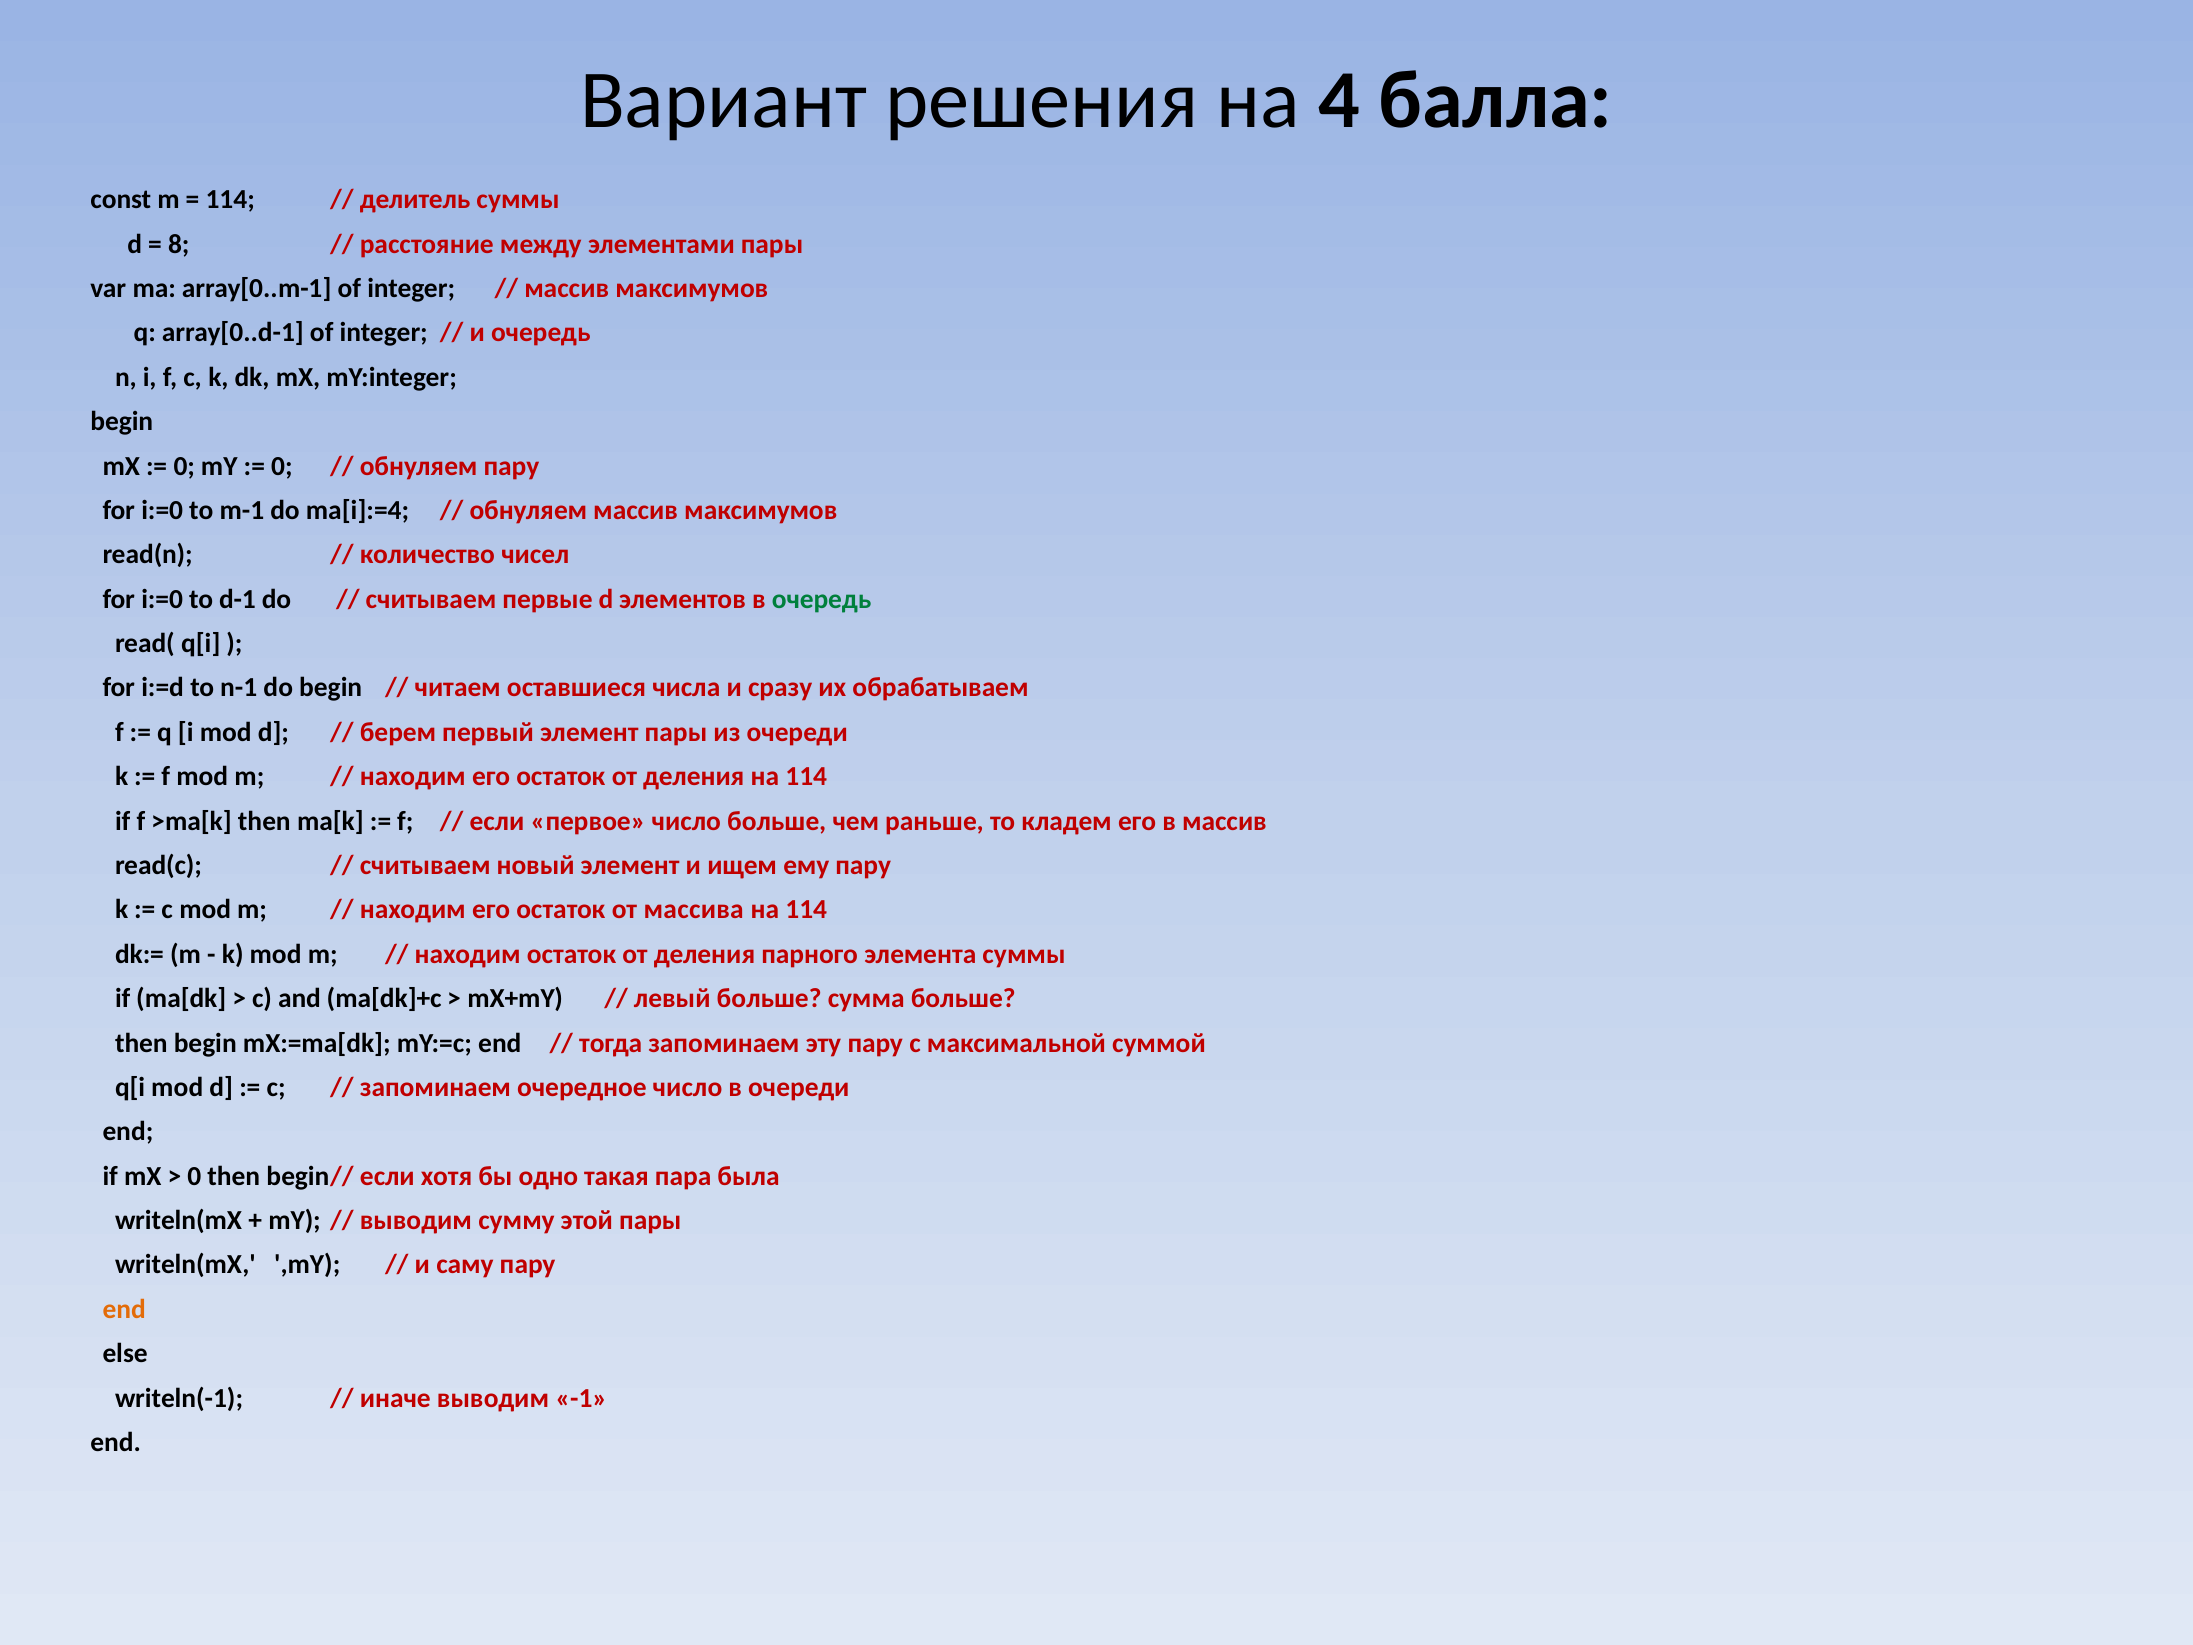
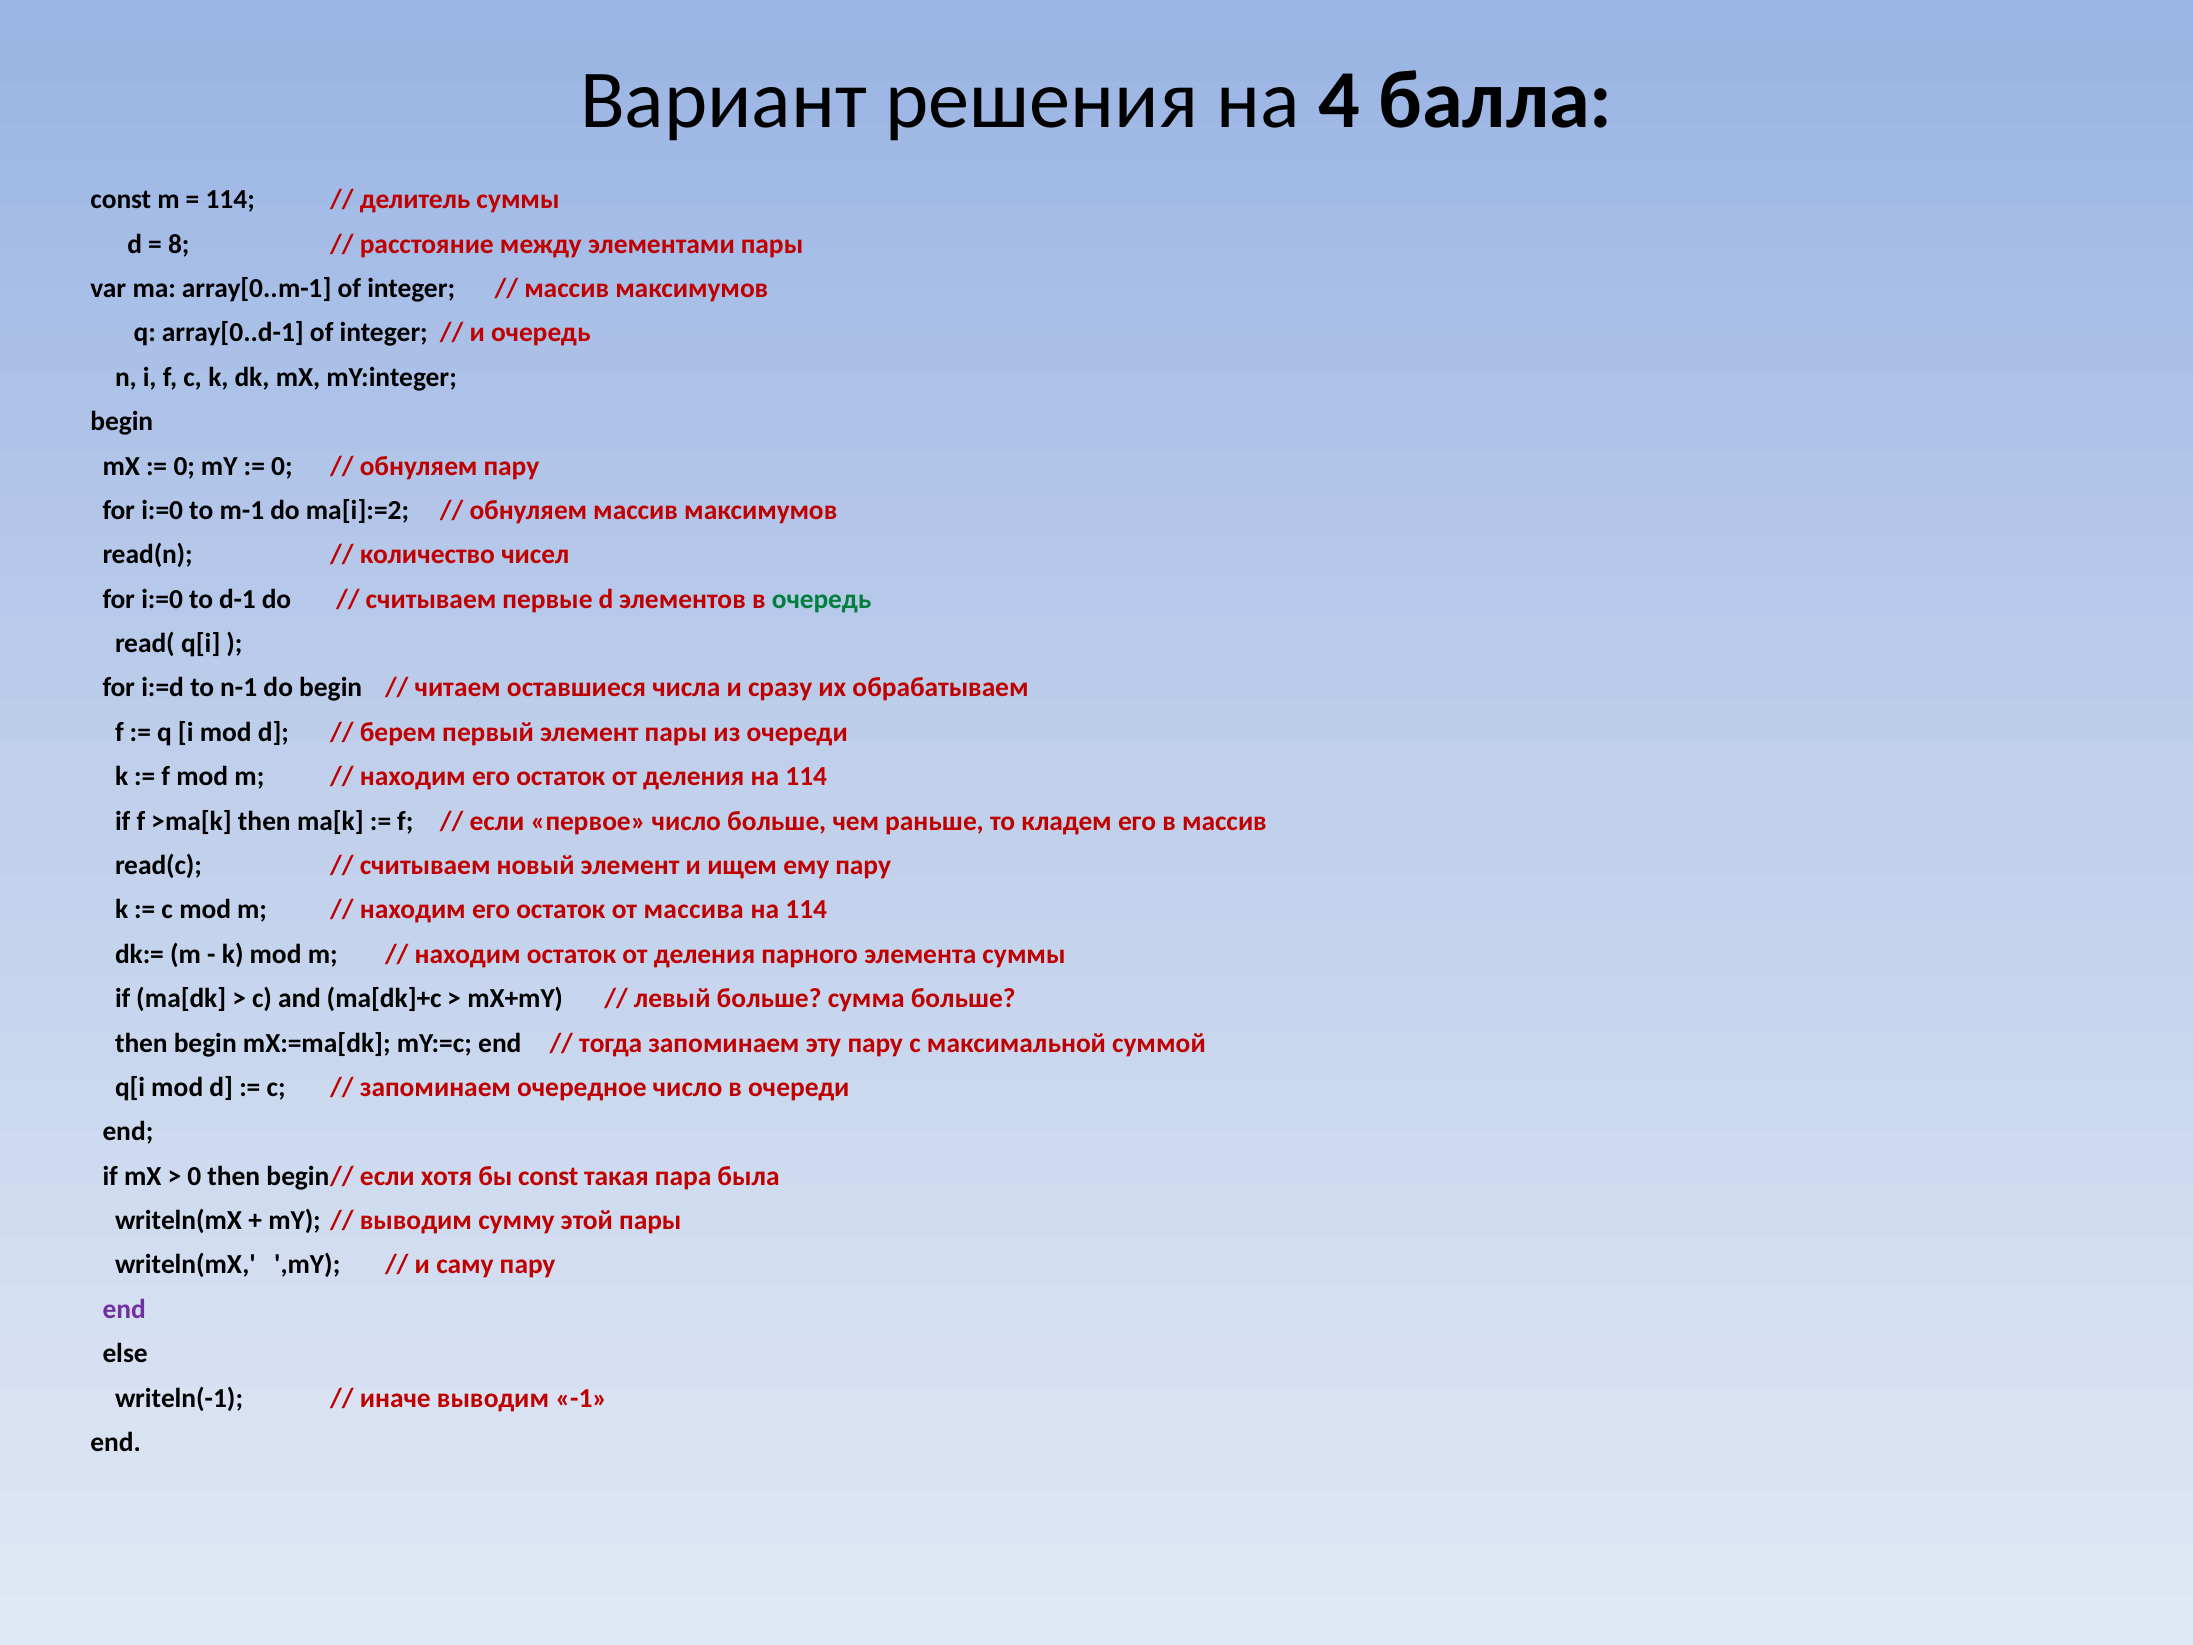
ma[i]:=4: ma[i]:=4 -> ma[i]:=2 (358, 510)
бы одно: одно -> const (548, 1176)
end colour: orange -> purple (124, 1309)
